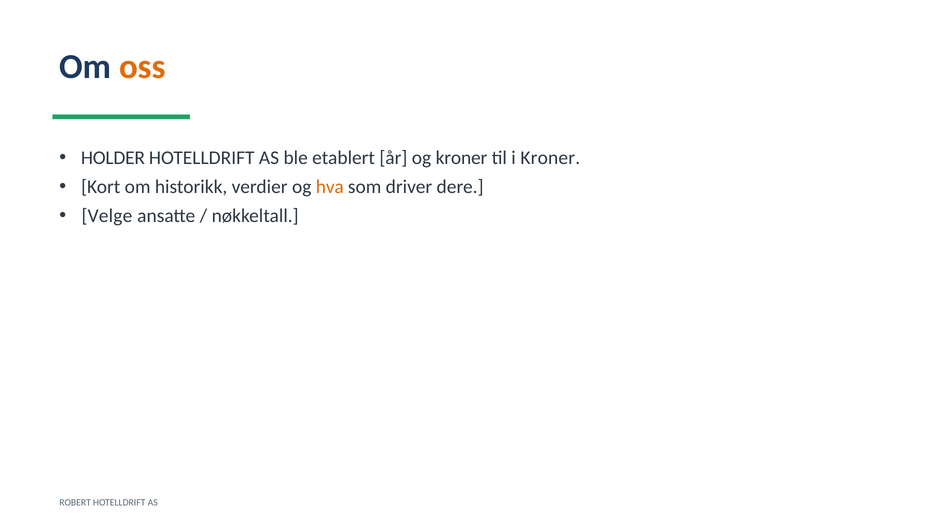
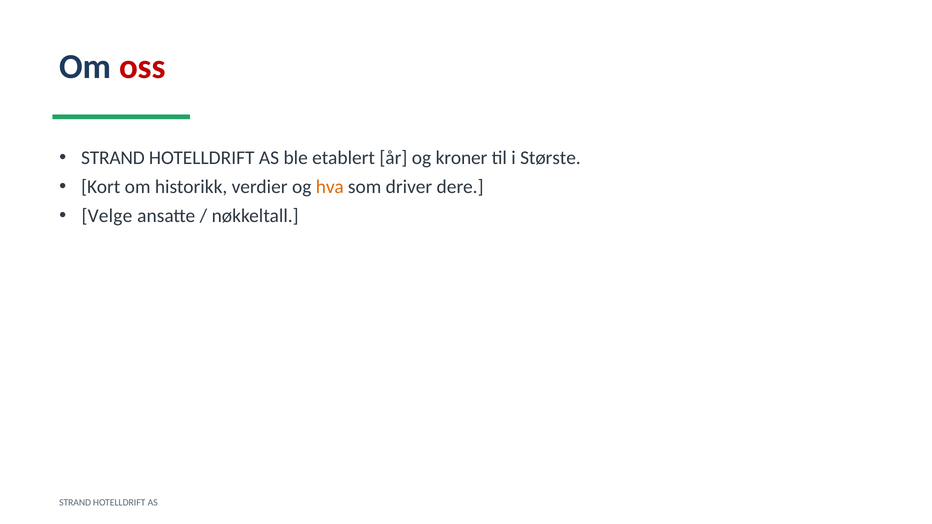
oss colour: orange -> red (142, 67)
HOLDER: HOLDER -> STRAND (113, 158)
i Kroner: Kroner -> Største (550, 158)
ROBERT: ROBERT -> STRAND (75, 503)
